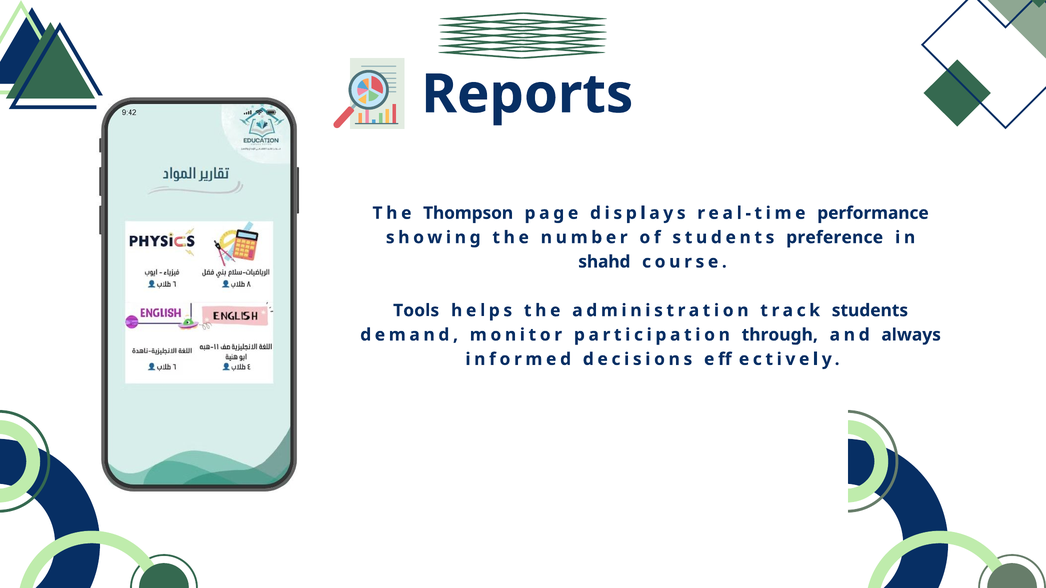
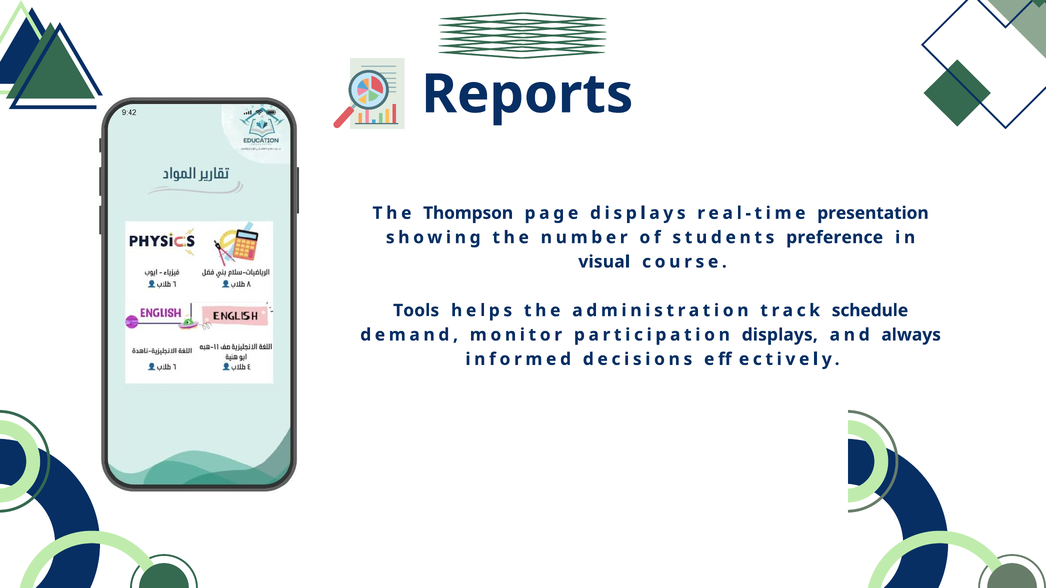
performance: performance -> presentation (873, 213)
shahd: shahd -> visual (604, 262)
track students: students -> schedule (870, 311)
participation through: through -> displays (780, 335)
